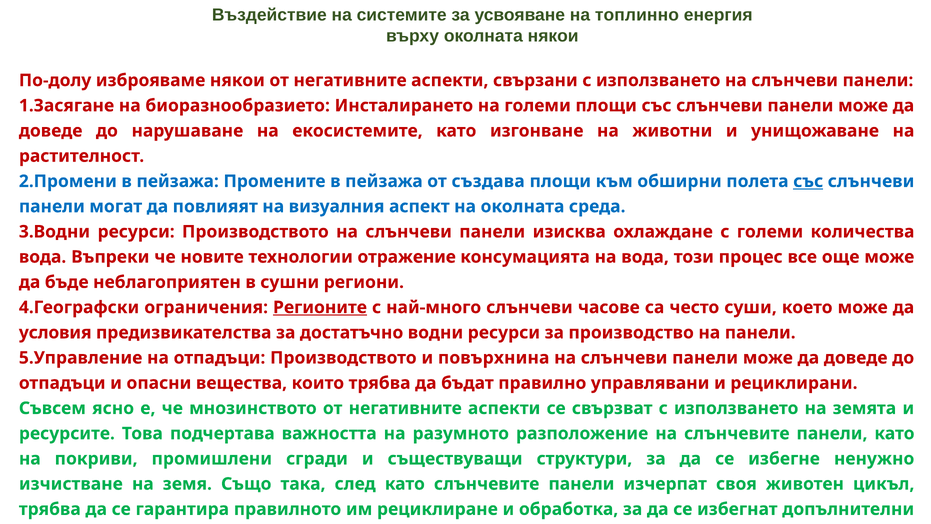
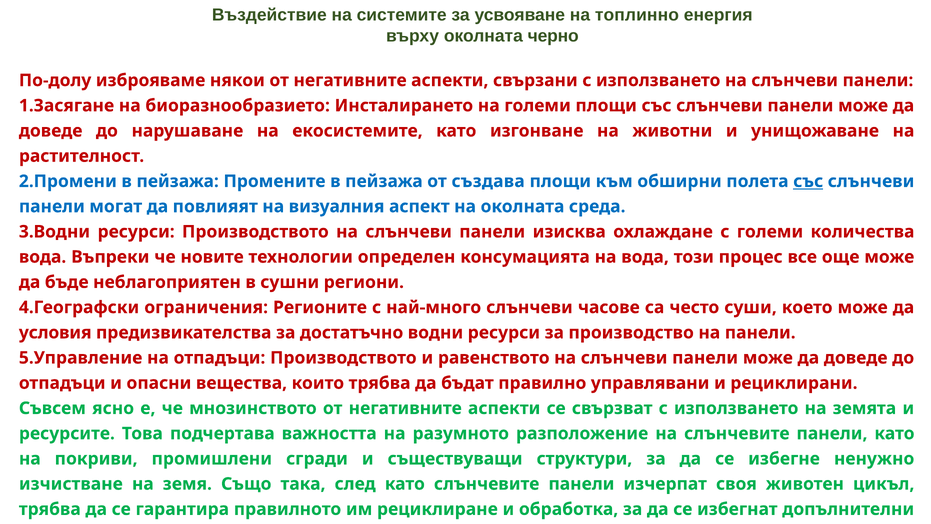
околната някои: някои -> черно (553, 36)
отражение: отражение -> определен (407, 257)
Регионите underline: present -> none (320, 307)
повърхнина: повърхнина -> равенството (494, 358)
